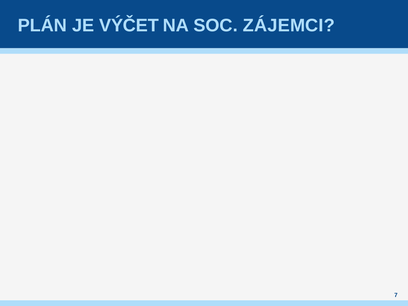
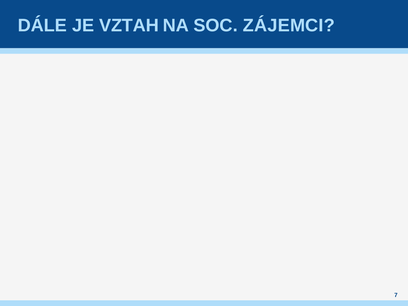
PLÁN: PLÁN -> DÁLE (42, 25)
VÝČET: VÝČET -> VZTAH (129, 25)
